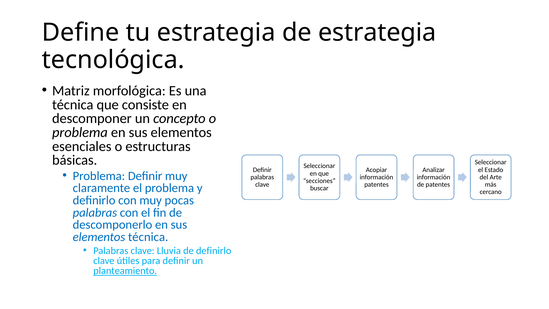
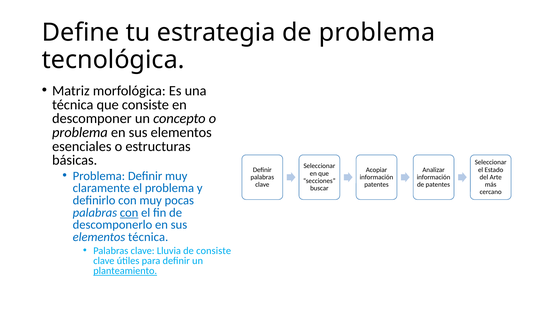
de estrategia: estrategia -> problema (377, 33)
con underline: none -> present (129, 212)
de definirlo: definirlo -> consiste (214, 251)
